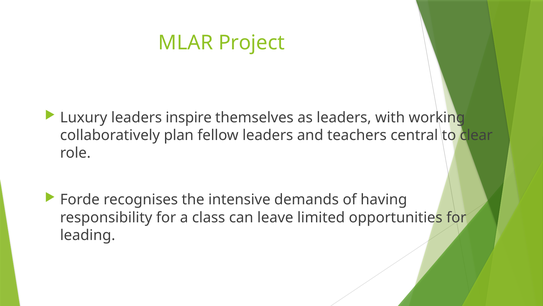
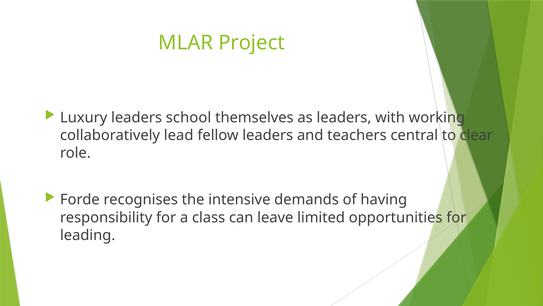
inspire: inspire -> school (189, 117)
plan: plan -> lead (179, 135)
